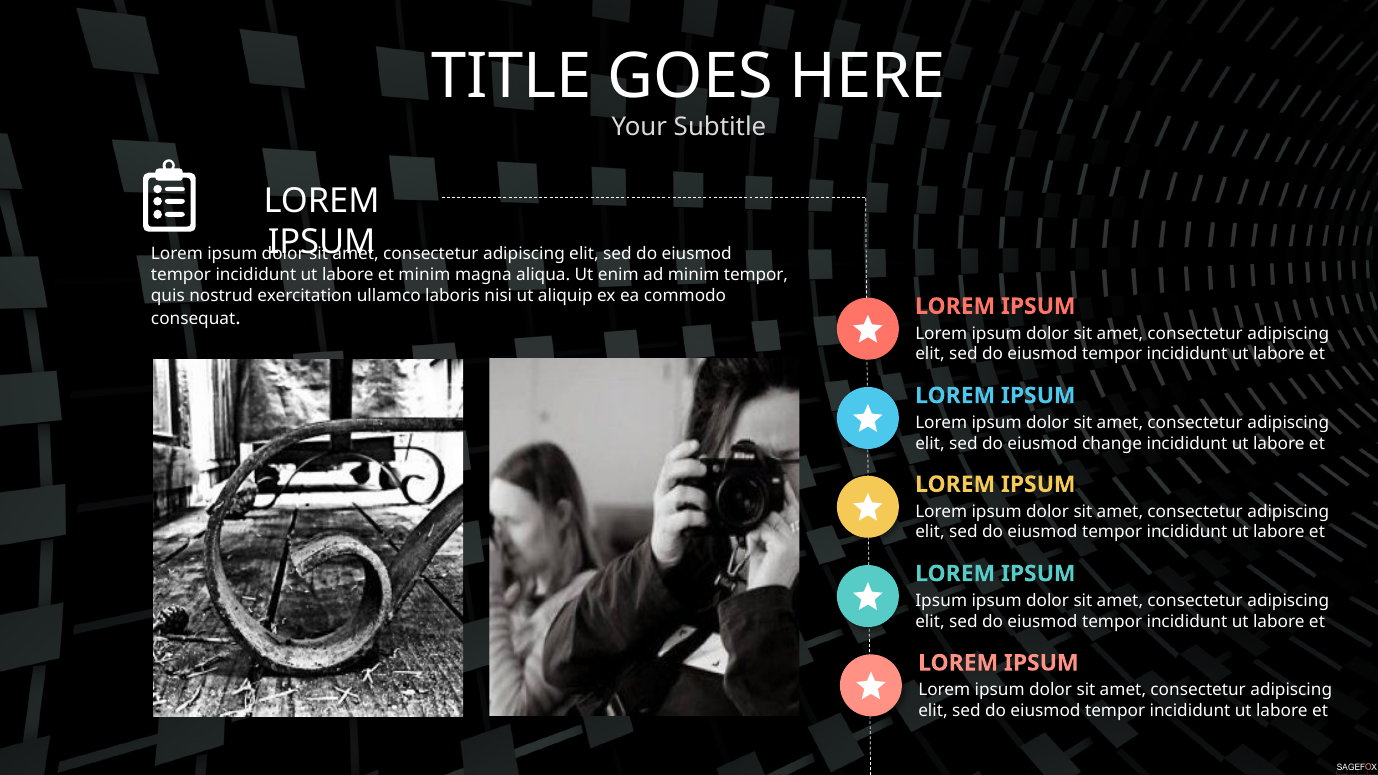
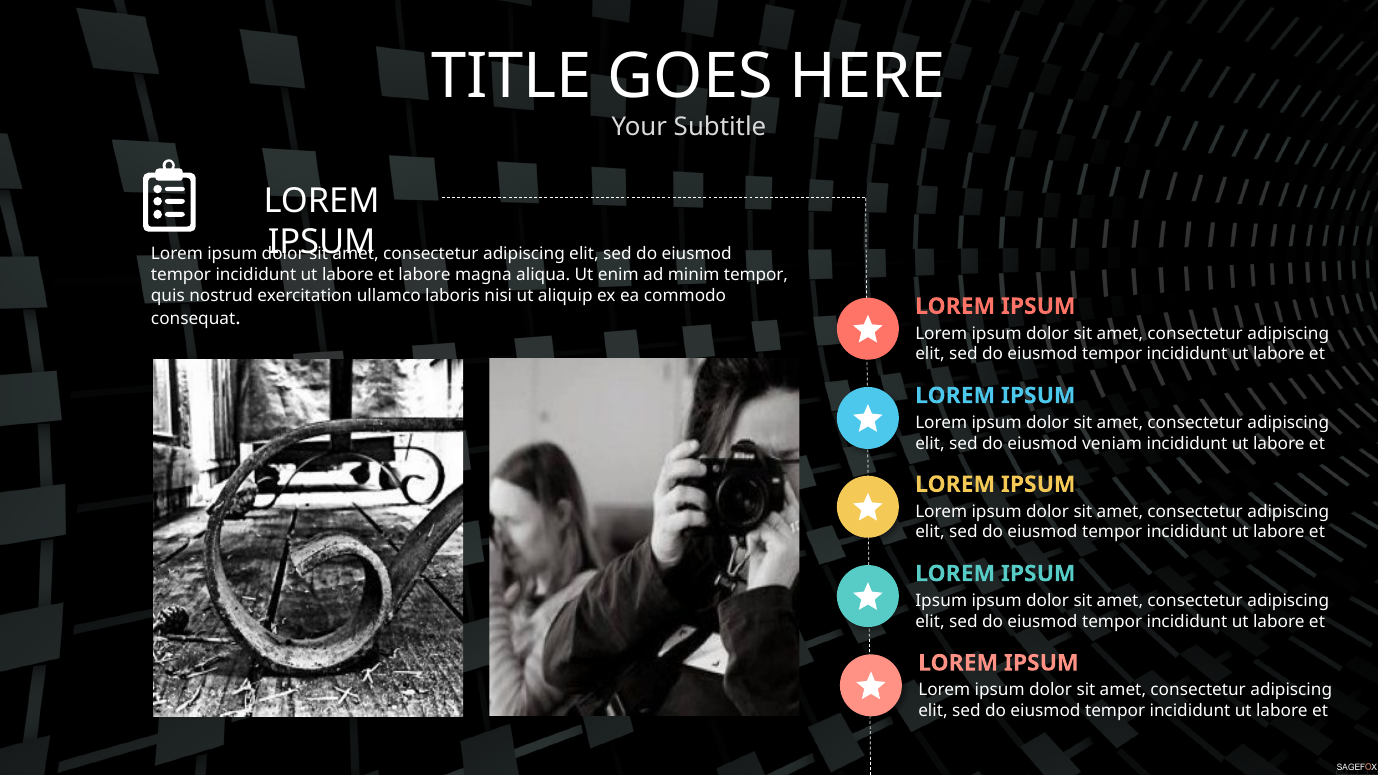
et minim: minim -> labore (425, 275)
change: change -> veniam (1112, 443)
